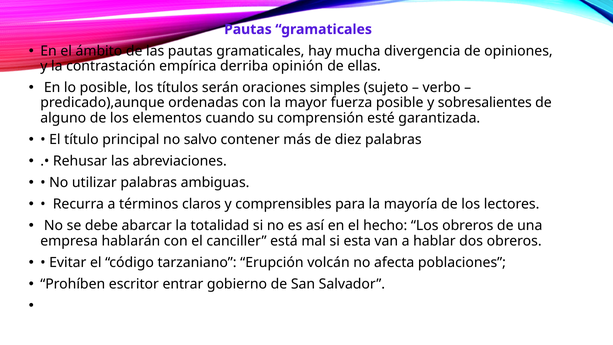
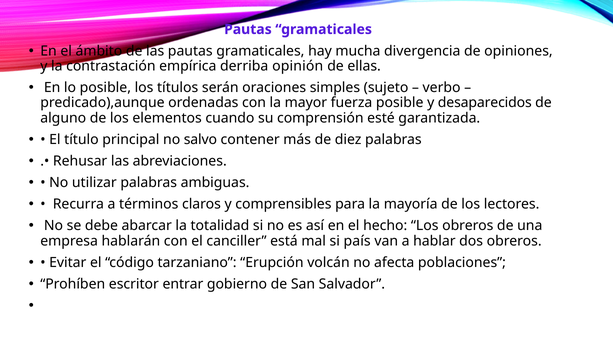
sobresalientes: sobresalientes -> desaparecidos (485, 103)
esta: esta -> país (357, 241)
